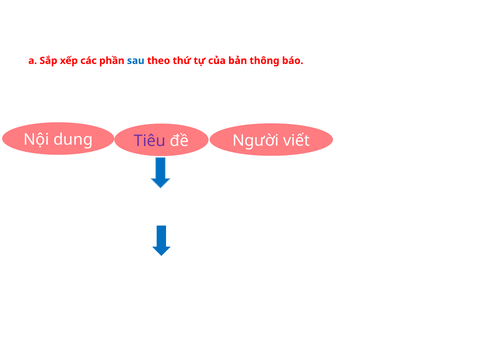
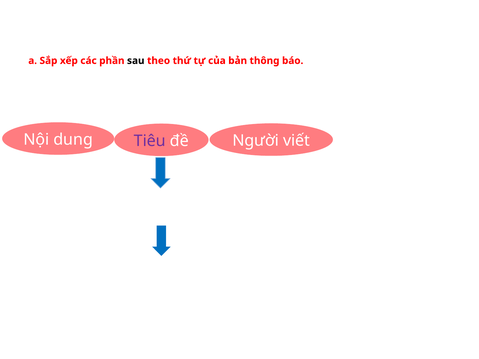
sau colour: blue -> black (136, 61)
